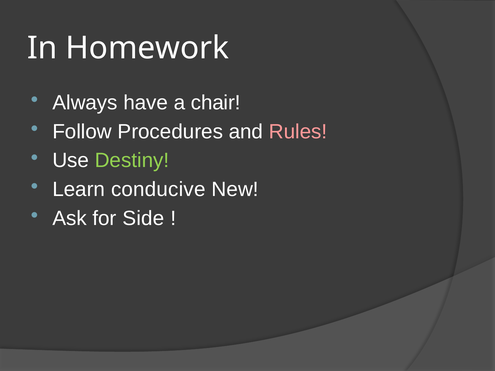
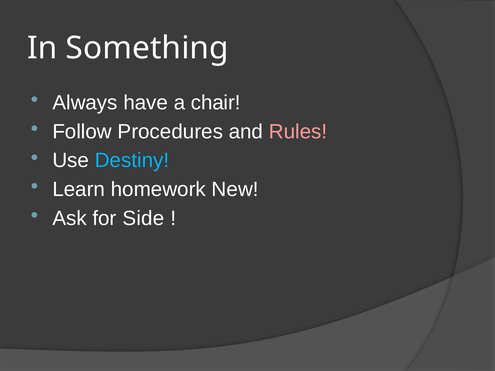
Homework: Homework -> Something (147, 48)
Destiny colour: light green -> light blue (132, 161)
conducive: conducive -> homework (158, 190)
